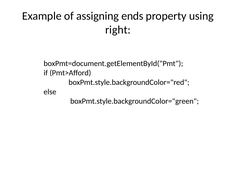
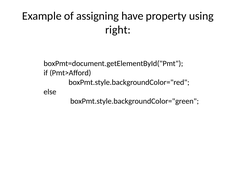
ends: ends -> have (132, 16)
